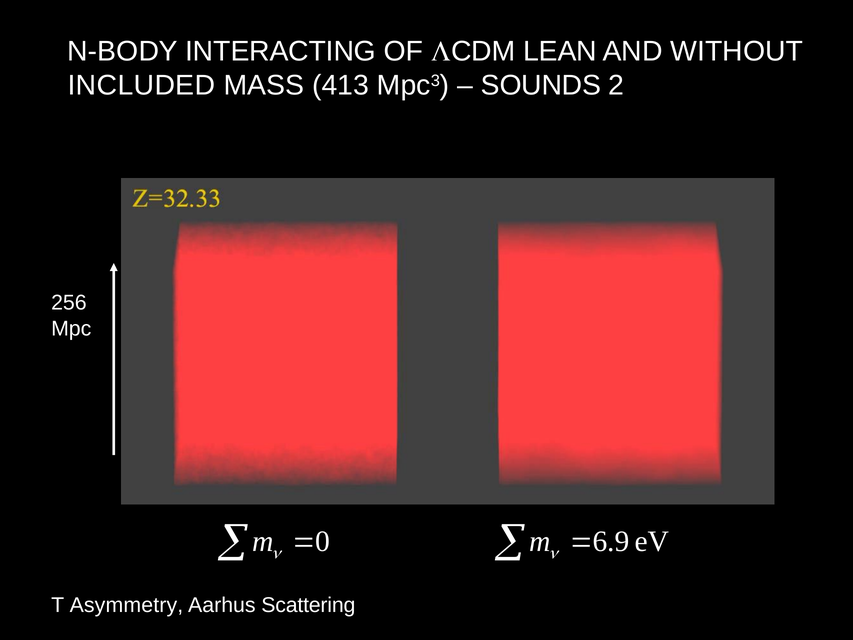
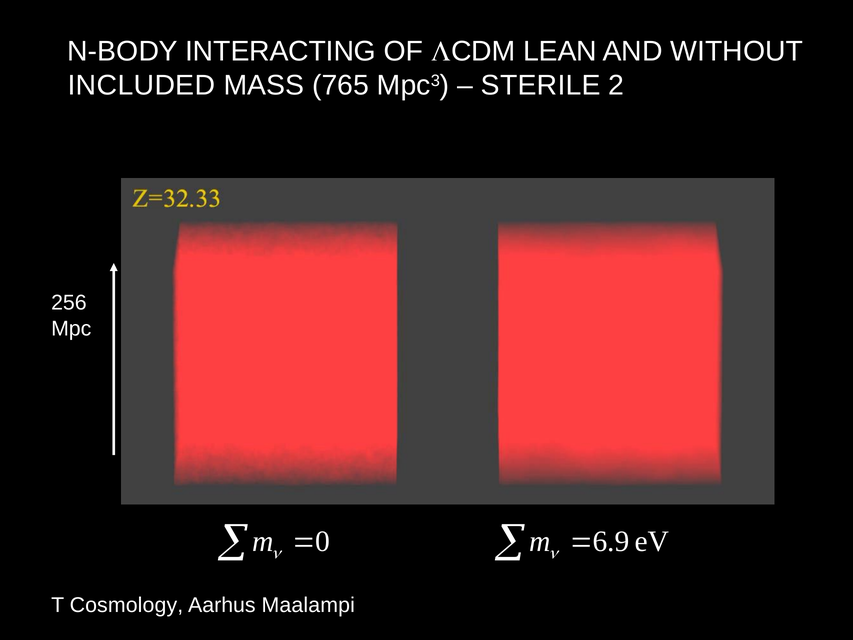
413: 413 -> 765 (341, 85)
SOUNDS: SOUNDS -> STERILE (541, 85)
Asymmetry: Asymmetry -> Cosmology (126, 605)
Scattering: Scattering -> Maalampi (308, 605)
